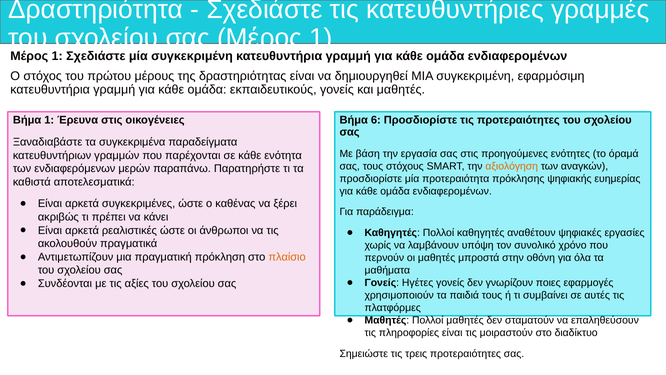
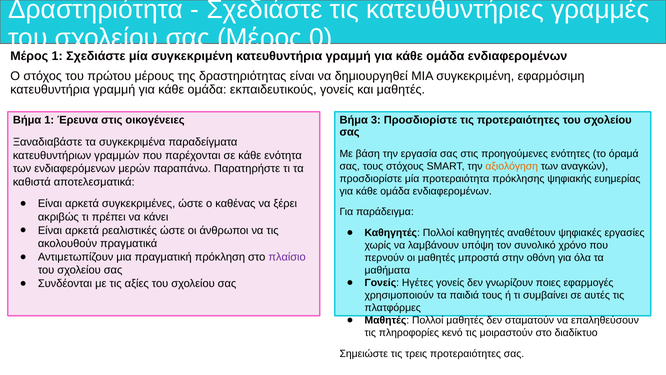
σχολείου σας Μέρος 1: 1 -> 0 (321, 38)
6: 6 -> 3 (376, 120)
πλαίσιο colour: orange -> purple (287, 257)
πληροφορίες είναι: είναι -> κενό (452, 332)
